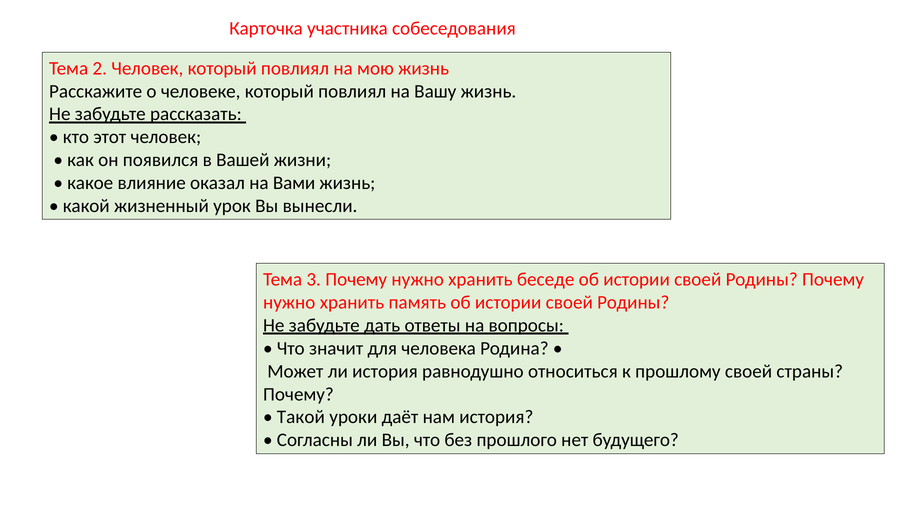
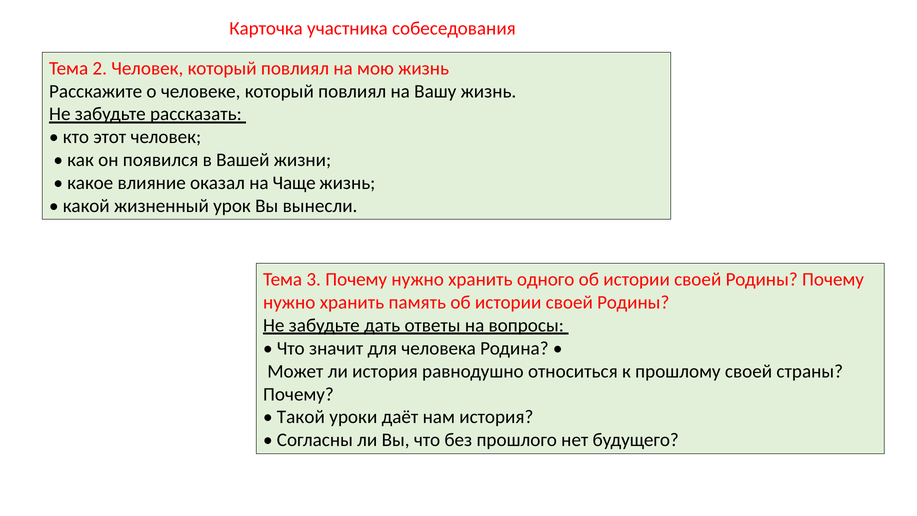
Вами: Вами -> Чаще (294, 183)
беседе: беседе -> одного (546, 279)
